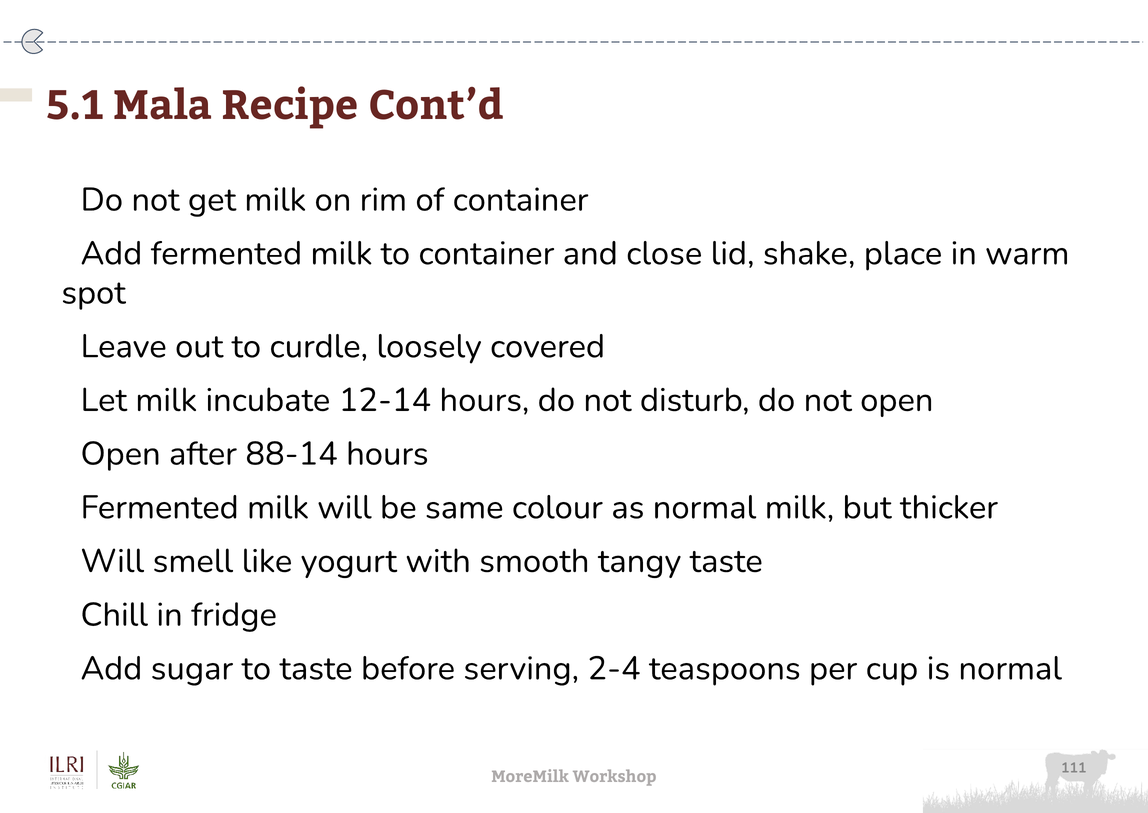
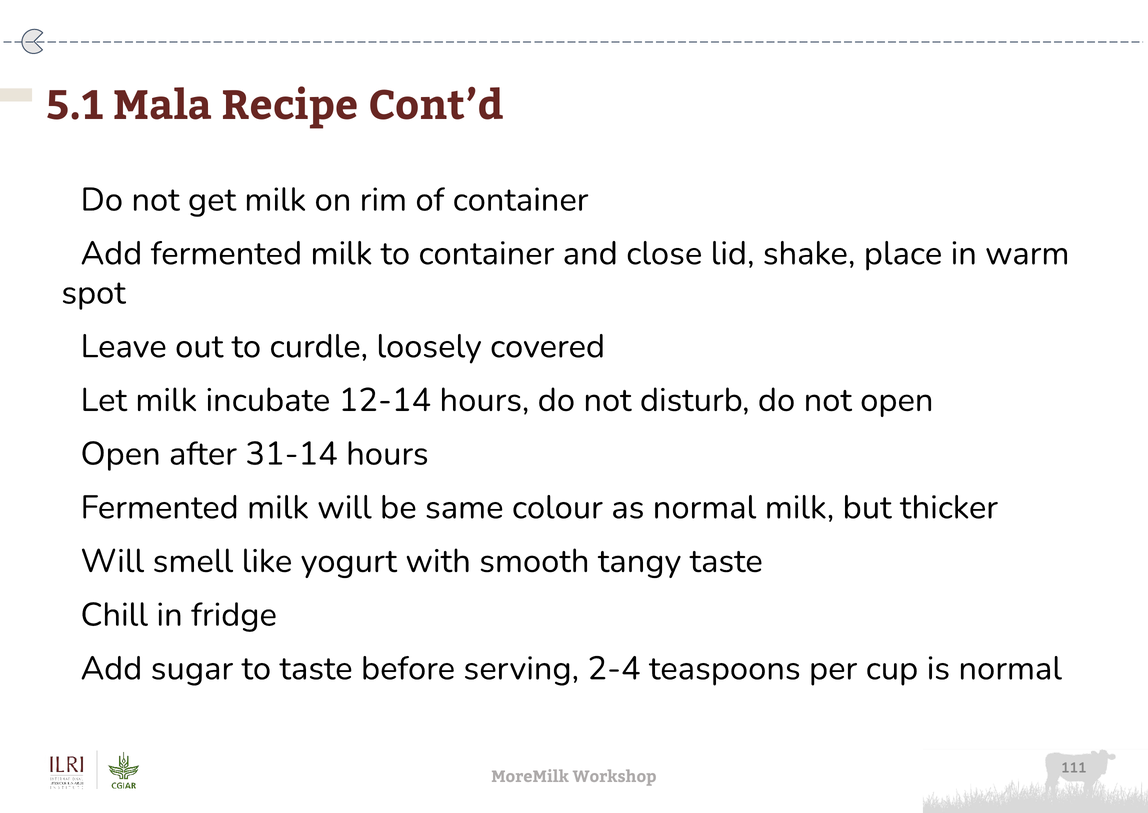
88-14: 88-14 -> 31-14 (292, 453)
